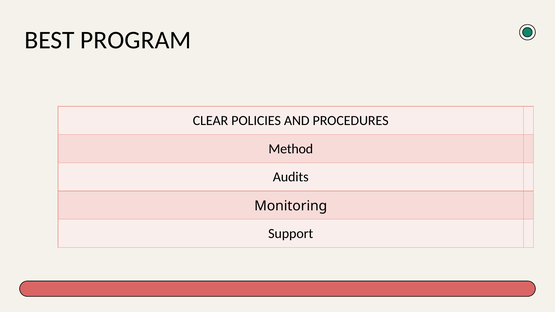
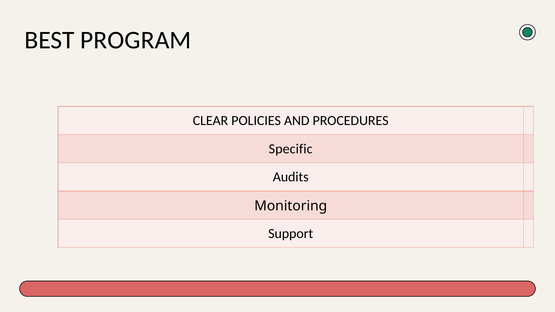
Method: Method -> Specific (291, 149)
